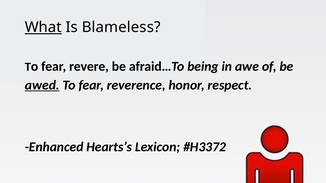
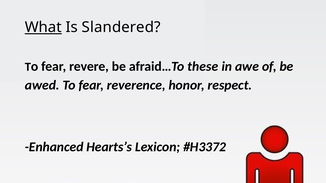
Blameless: Blameless -> Slandered (121, 27)
being: being -> these (203, 66)
awed underline: present -> none (42, 85)
